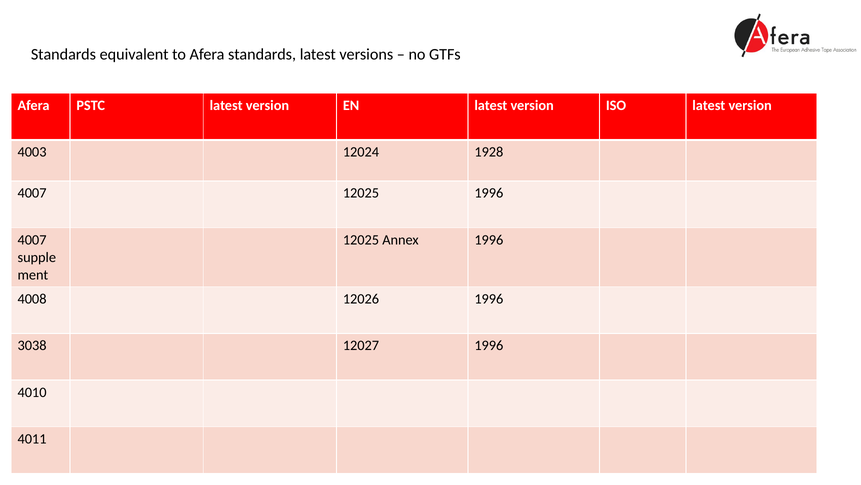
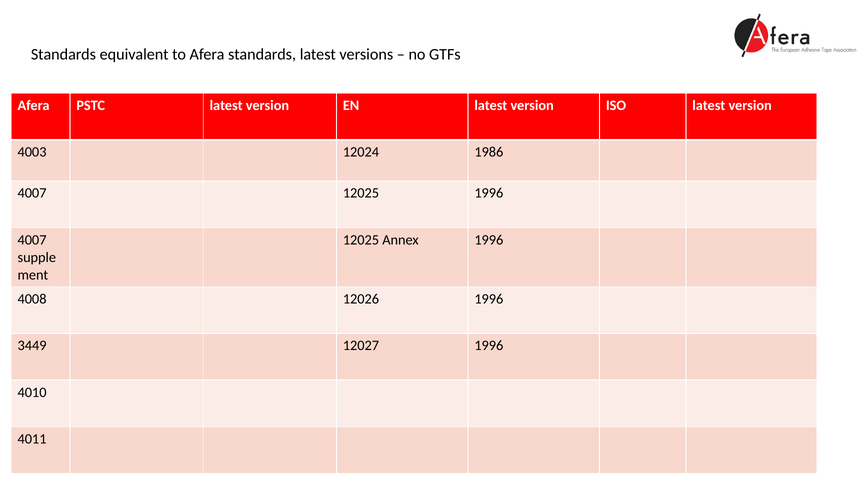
1928: 1928 -> 1986 (489, 152)
3038: 3038 -> 3449 (32, 345)
